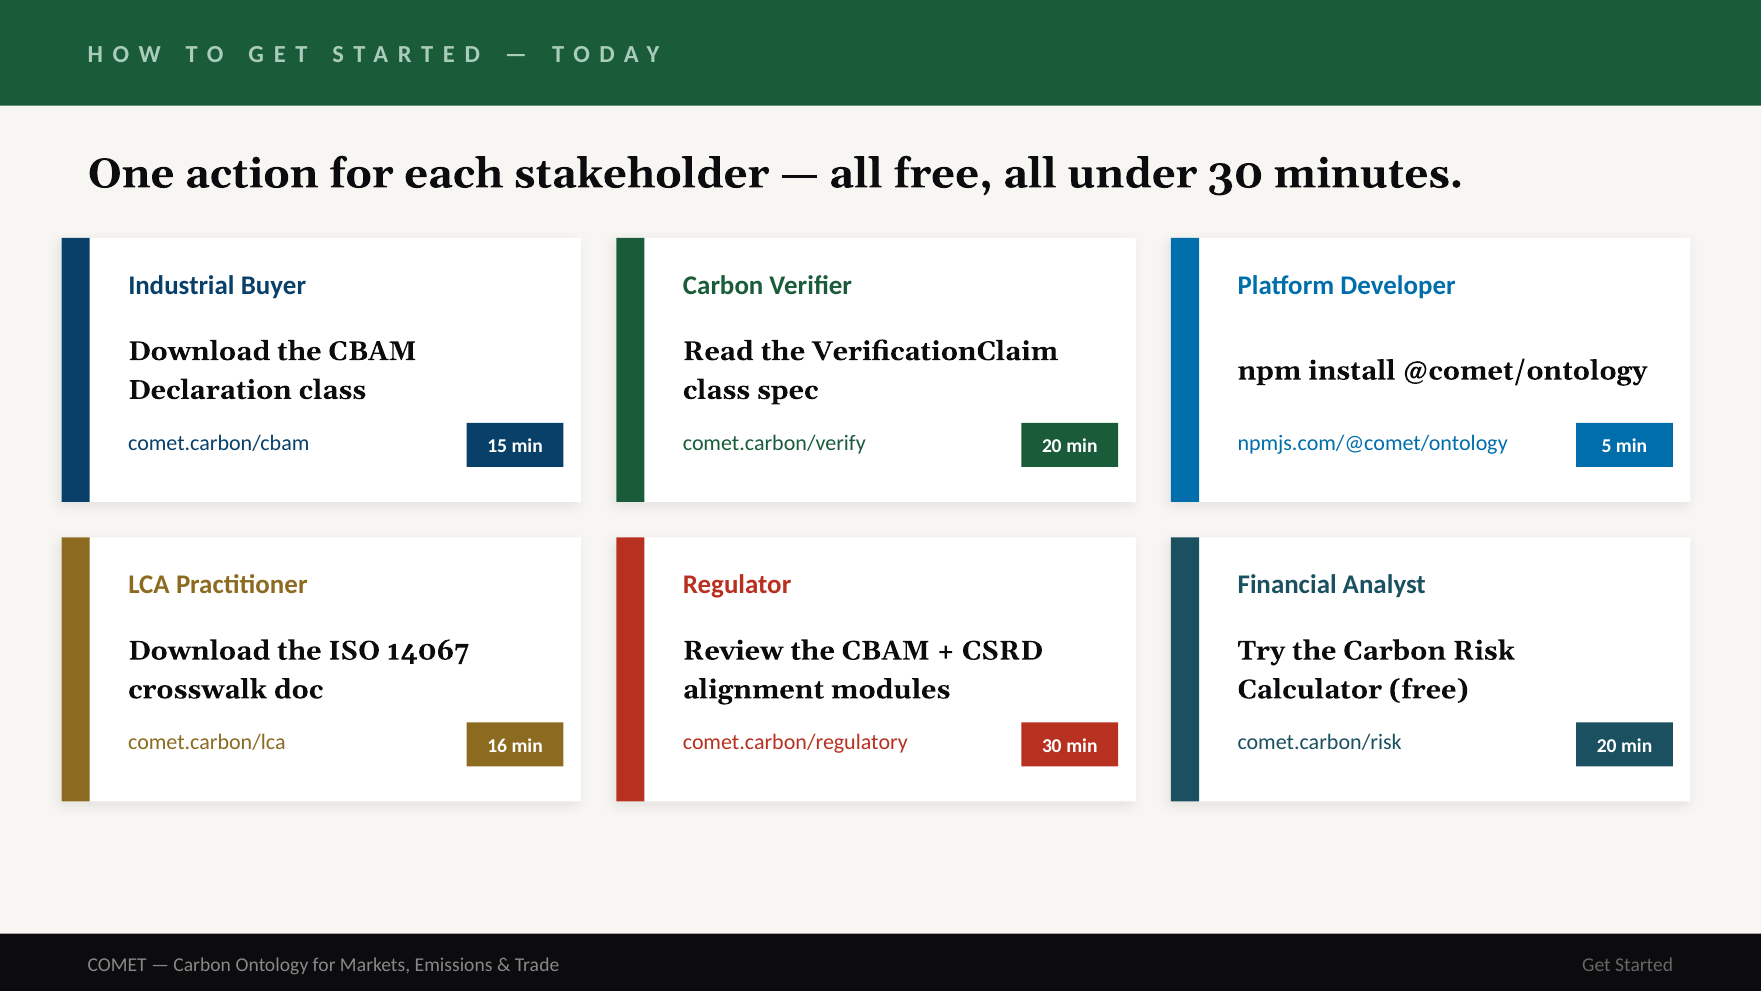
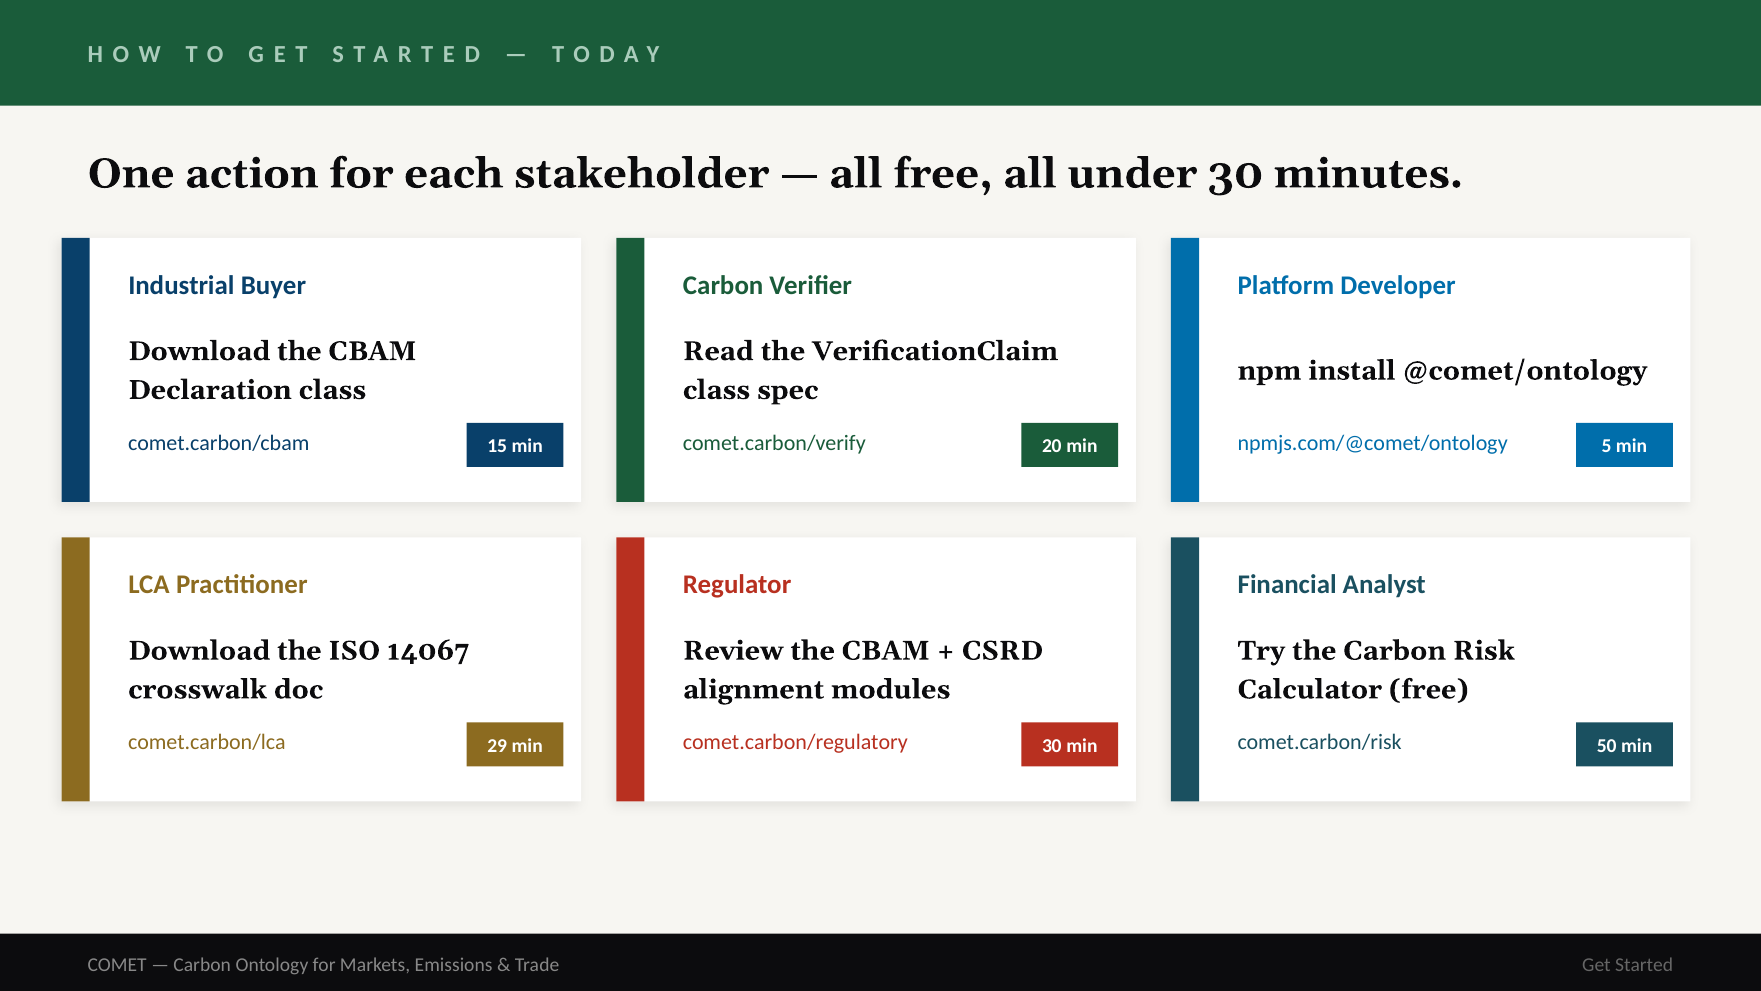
16: 16 -> 29 (497, 745)
comet.carbon/risk 20: 20 -> 50 (1607, 745)
